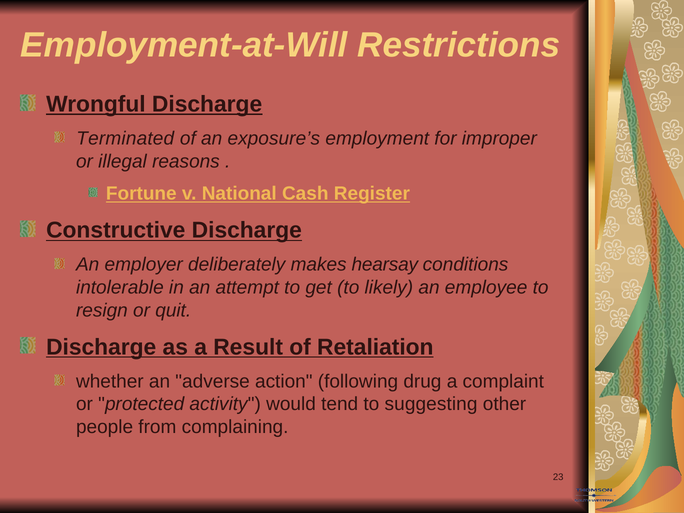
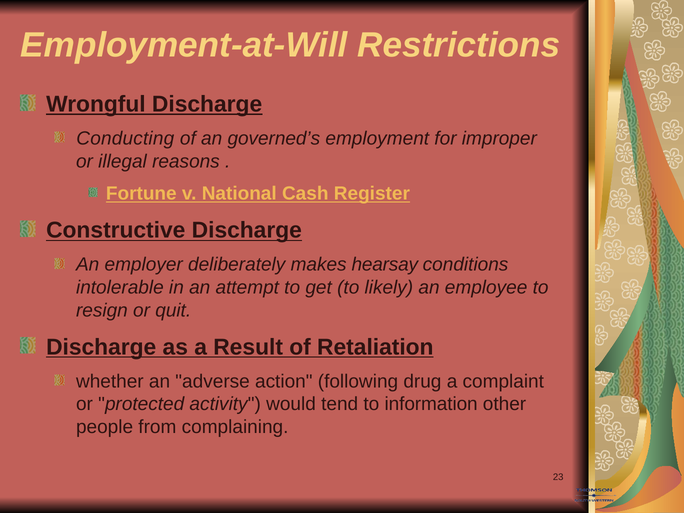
Terminated: Terminated -> Conducting (125, 139)
exposure’s: exposure’s -> governed’s (274, 139)
suggesting: suggesting -> information (431, 404)
